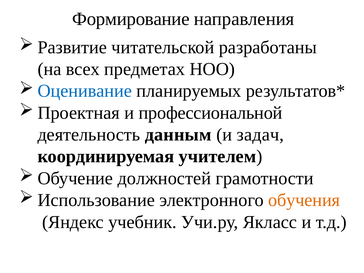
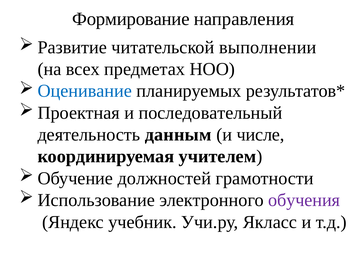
разработаны: разработаны -> выполнении (268, 47)
профессиональной: профессиональной -> последовательный (210, 113)
задач: задач -> числе (260, 135)
обучения colour: orange -> purple (304, 200)
